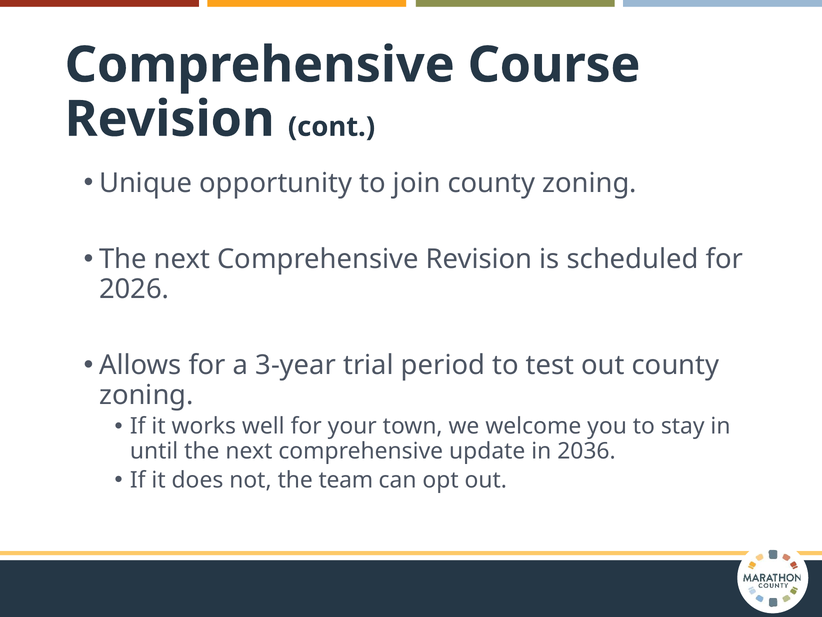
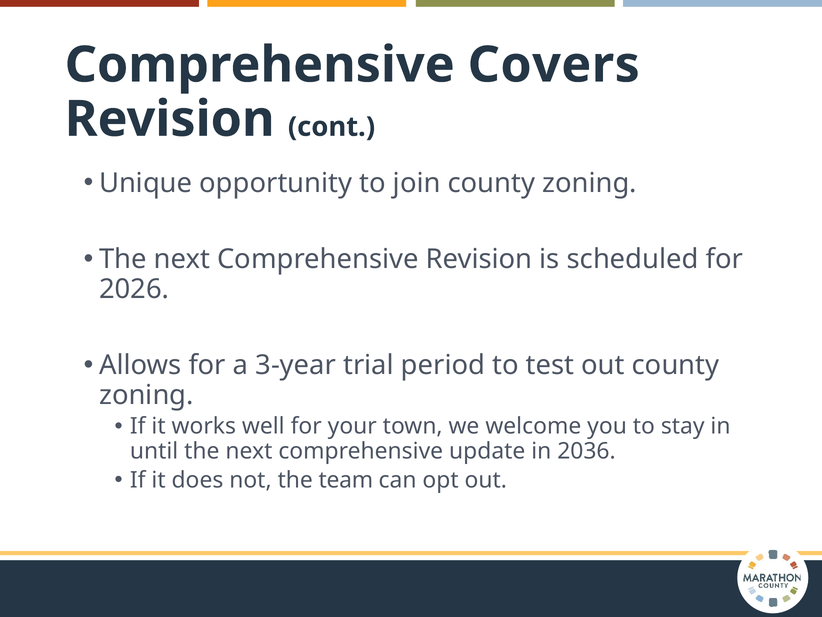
Course: Course -> Covers (554, 65)
